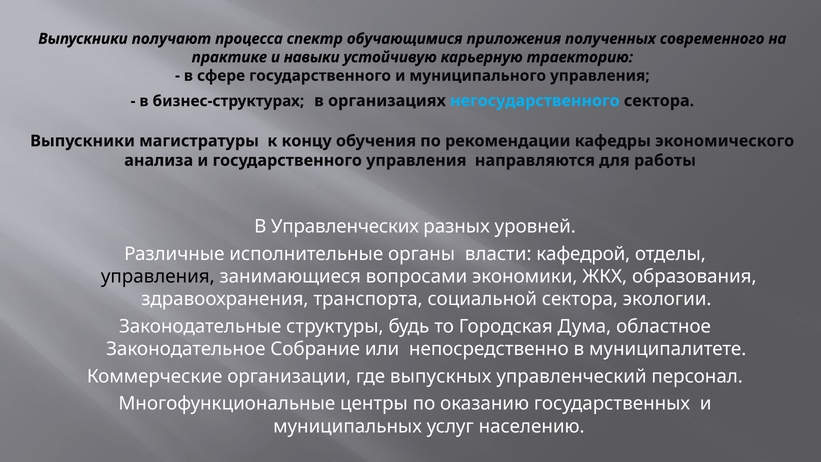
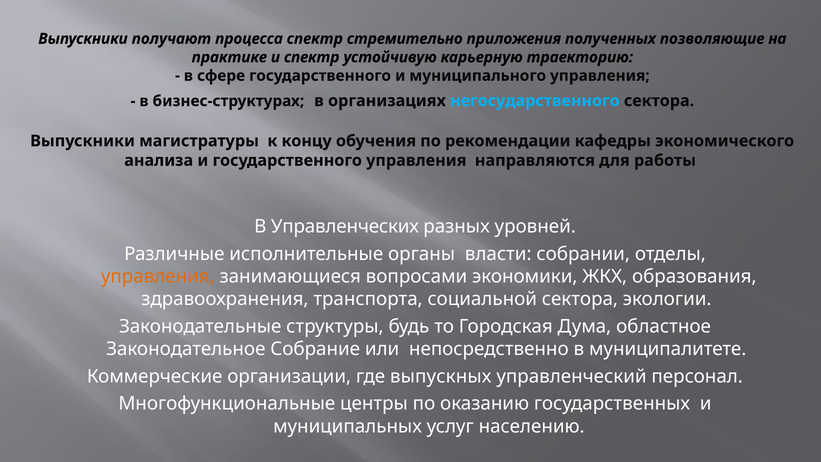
обучающимися: обучающимися -> стремительно (405, 39)
современного: современного -> позволяющие (712, 39)
и навыки: навыки -> спектр (312, 57)
кафедрой: кафедрой -> собрании (583, 254)
управления colour: black -> orange (158, 276)
